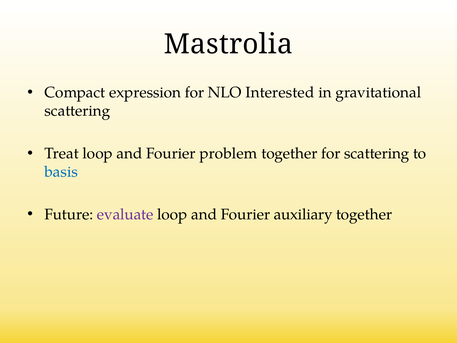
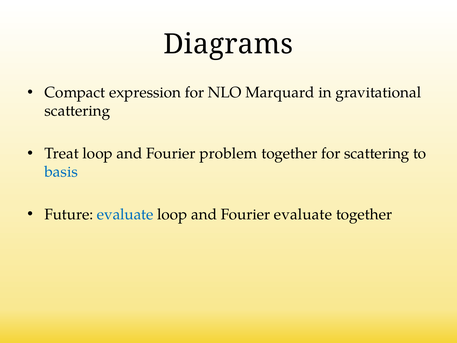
Mastrolia: Mastrolia -> Diagrams (228, 44)
Interested: Interested -> Marquard (280, 92)
evaluate colour: purple -> blue (125, 214)
Fourier auxiliary: auxiliary -> evaluate (303, 214)
